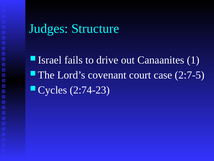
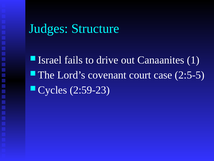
2:7-5: 2:7-5 -> 2:5-5 (190, 75)
2:74-23: 2:74-23 -> 2:59-23 (90, 90)
